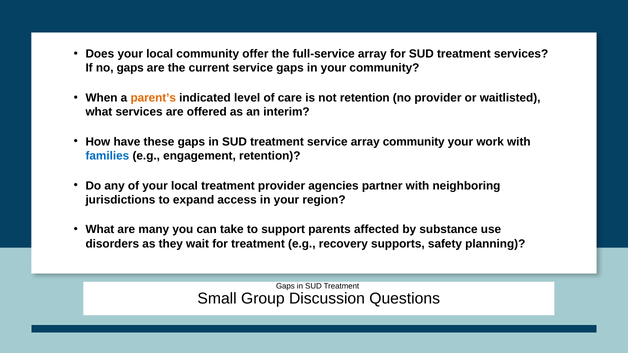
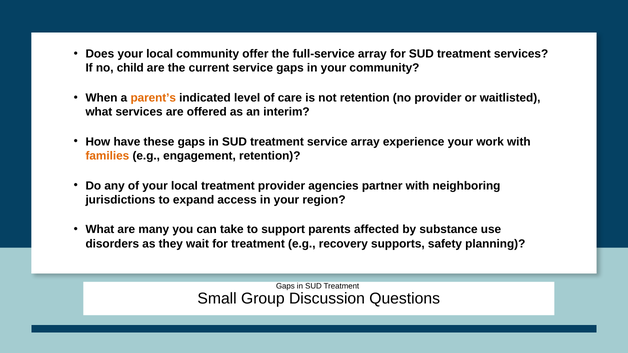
no gaps: gaps -> child (130, 68)
array community: community -> experience (414, 142)
families colour: blue -> orange (107, 156)
